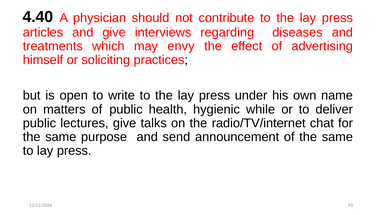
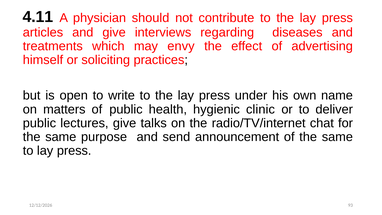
4.40: 4.40 -> 4.11 (38, 17)
while: while -> clinic (260, 109)
